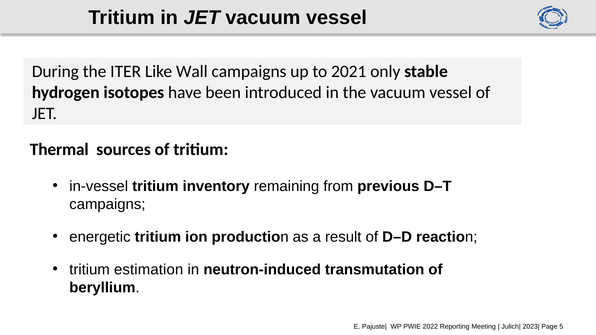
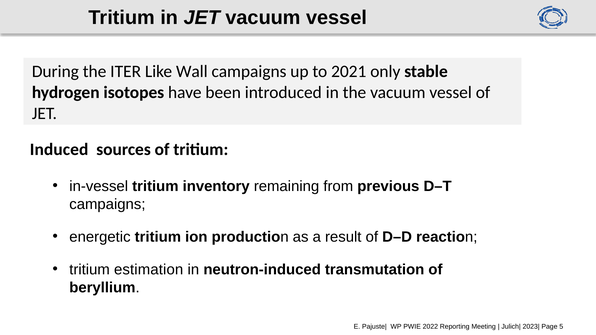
Thermal: Thermal -> Induced (59, 150)
